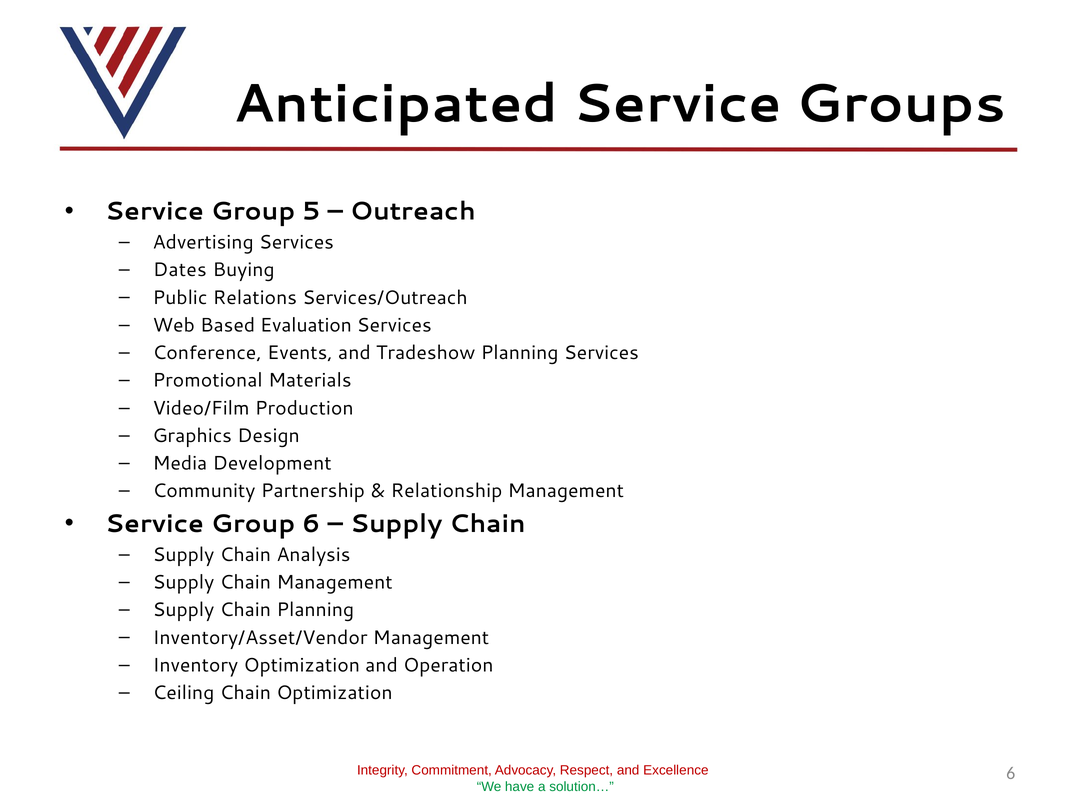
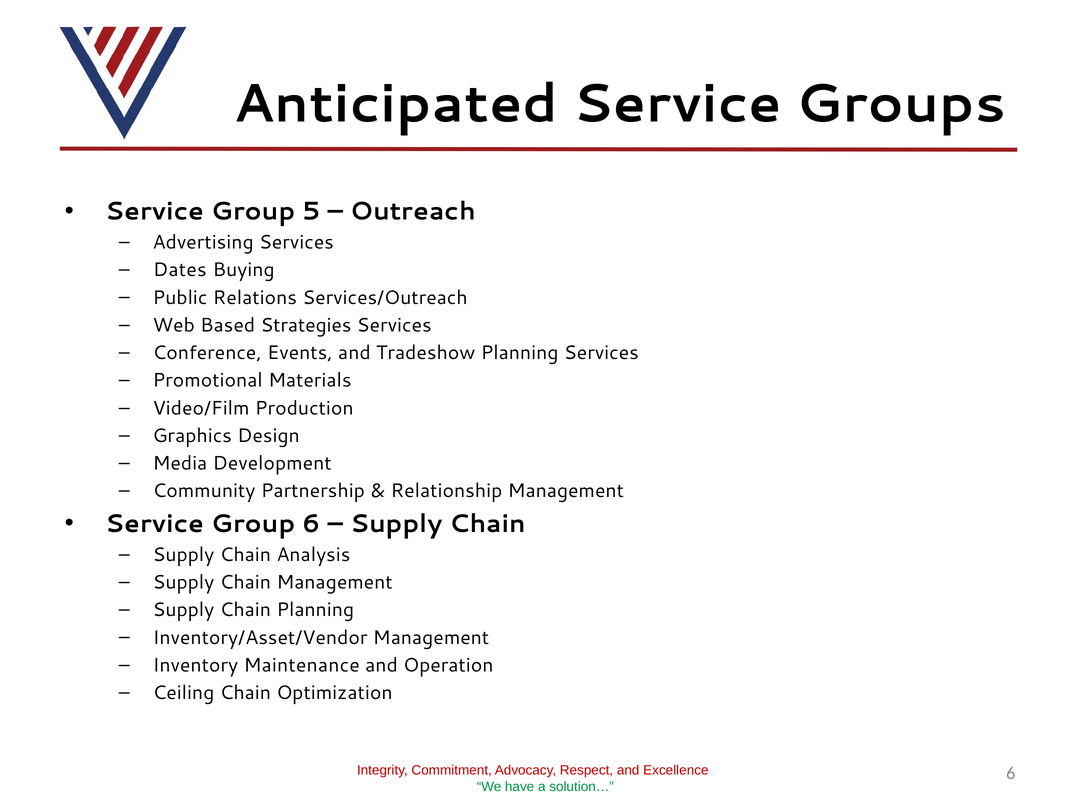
Evaluation: Evaluation -> Strategies (306, 325)
Inventory Optimization: Optimization -> Maintenance (302, 665)
